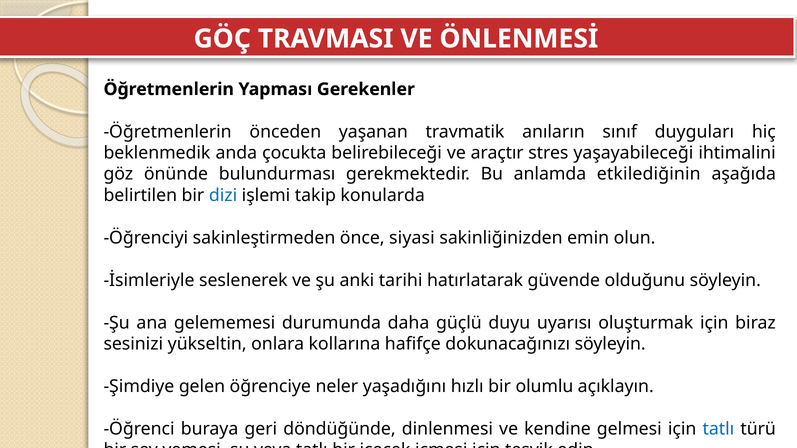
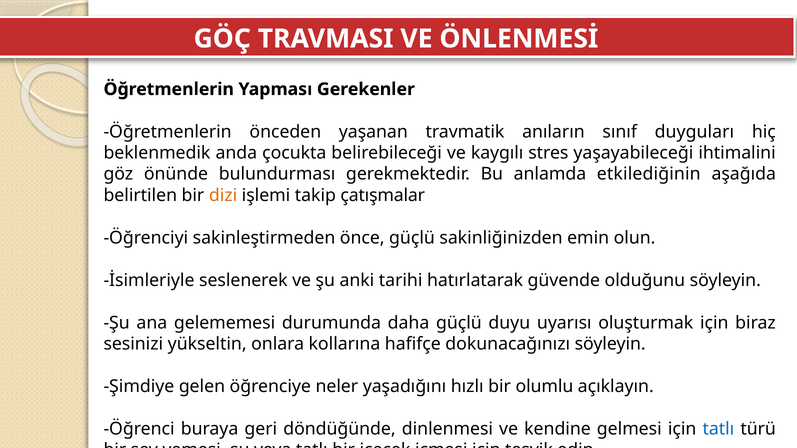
araçtır: araçtır -> kaygılı (497, 153)
dizi colour: blue -> orange (223, 196)
konularda: konularda -> çatışmalar (383, 196)
önce siyasi: siyasi -> güçlü (412, 238)
